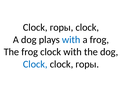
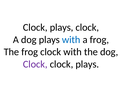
горы: горы -> plays (62, 27)
Clock colour: blue -> purple (35, 64)
горы: горы -> plays (87, 64)
